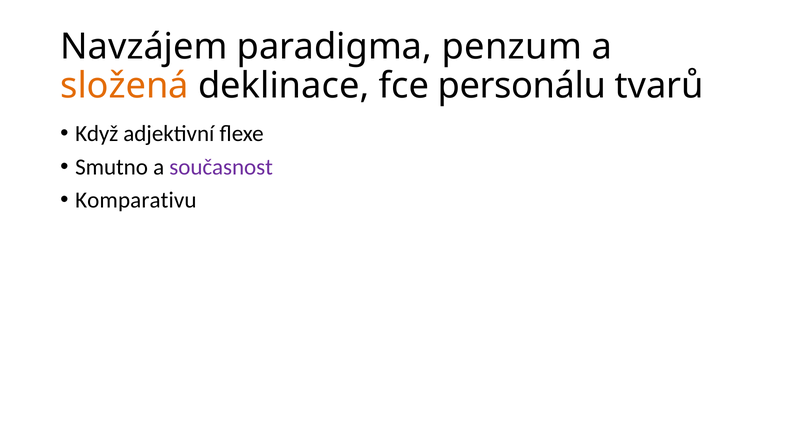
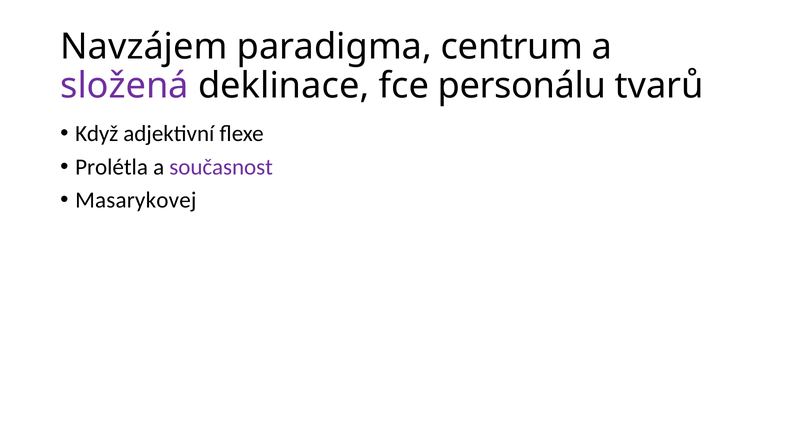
penzum: penzum -> centrum (512, 47)
složená colour: orange -> purple (125, 86)
Smutno: Smutno -> Prolétla (112, 167)
Komparativu: Komparativu -> Masarykovej (136, 200)
